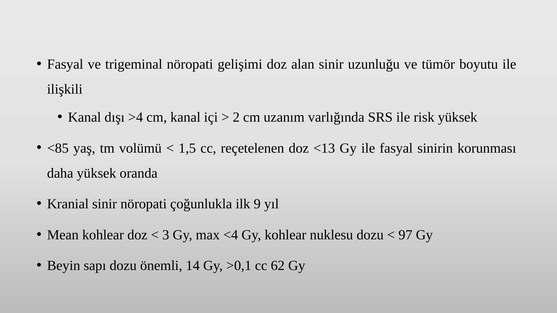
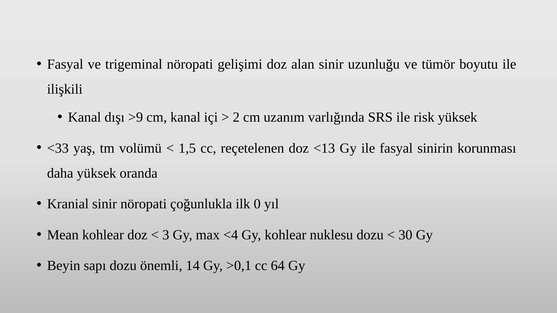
>4: >4 -> >9 (136, 117)
<85: <85 -> <33 (58, 148)
9: 9 -> 0 (257, 204)
97: 97 -> 30 (405, 235)
62: 62 -> 64 (278, 266)
